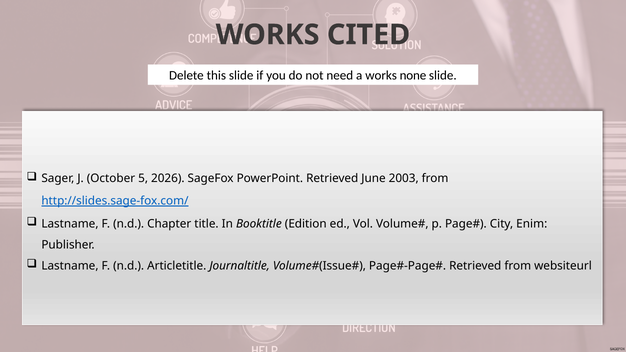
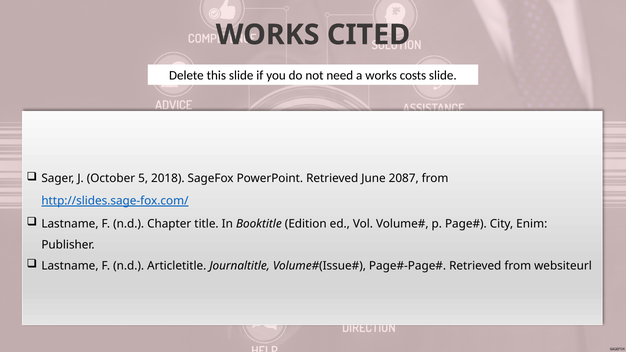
none: none -> costs (413, 76)
2026: 2026 -> 2018 (168, 179)
2003: 2003 -> 2087 (404, 179)
